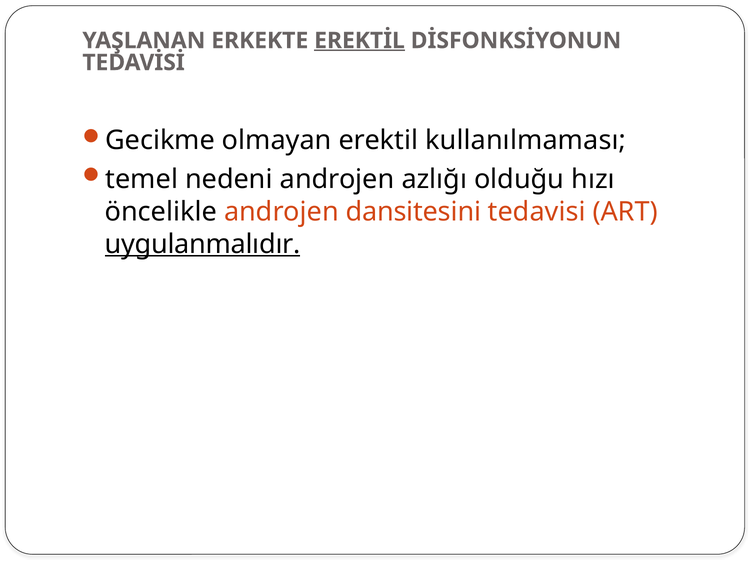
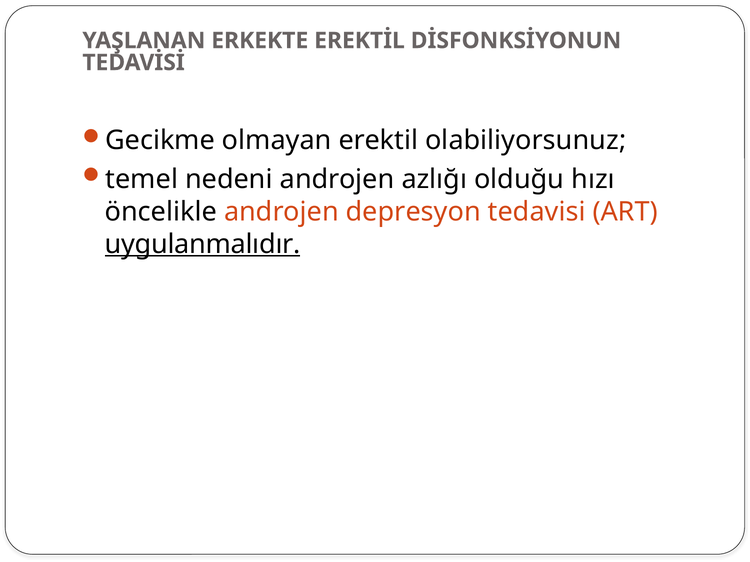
EREKTİL underline: present -> none (360, 41)
kullanılmaması: kullanılmaması -> olabiliyorsunuz (526, 141)
dansitesini: dansitesini -> depresyon (413, 212)
